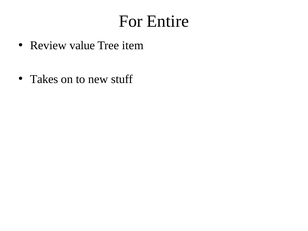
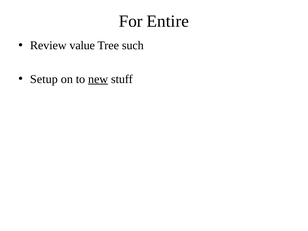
item: item -> such (133, 45)
Takes: Takes -> Setup (44, 79)
new underline: none -> present (98, 79)
